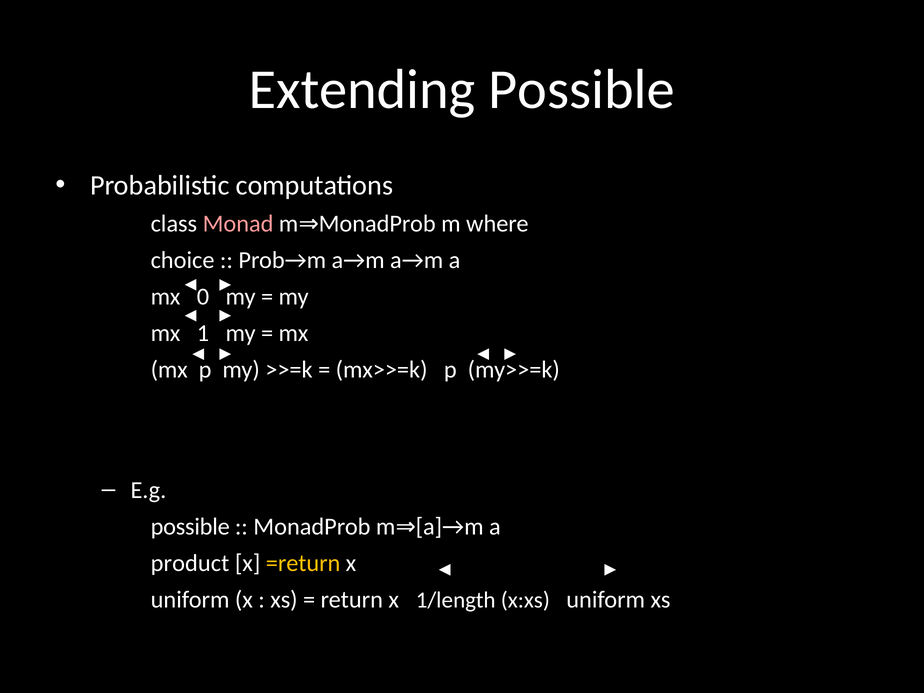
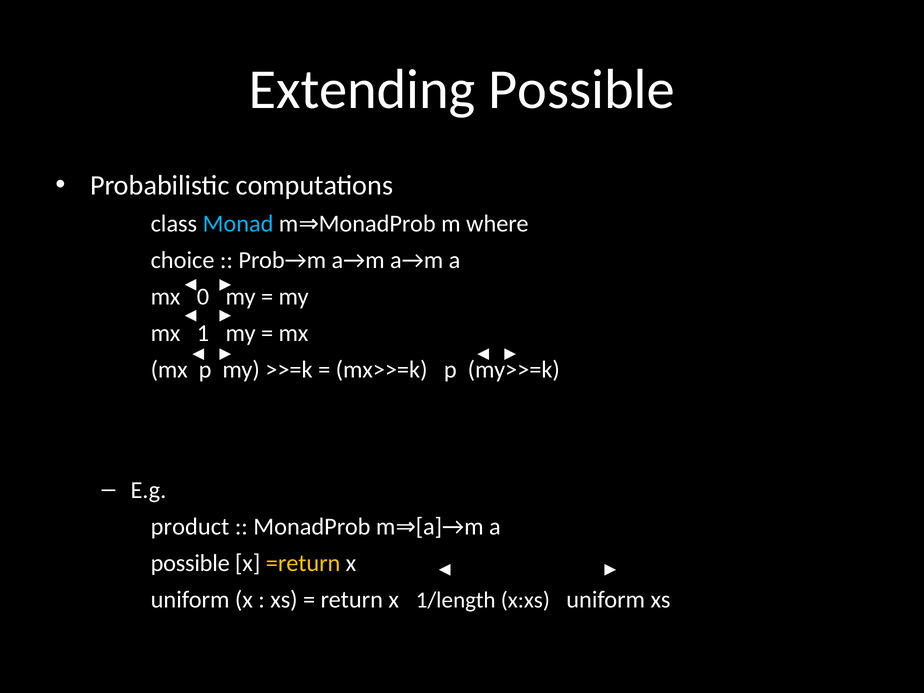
Monad colour: pink -> light blue (238, 224)
possible: possible -> product (190, 527)
product: product -> possible (190, 563)
